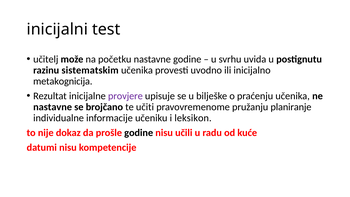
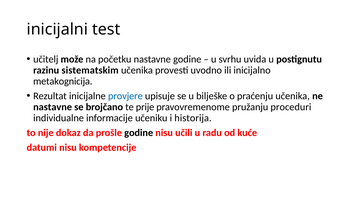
provjere colour: purple -> blue (125, 96)
učiti: učiti -> prije (145, 107)
planiranje: planiranje -> proceduri (291, 107)
leksikon: leksikon -> historija (193, 118)
